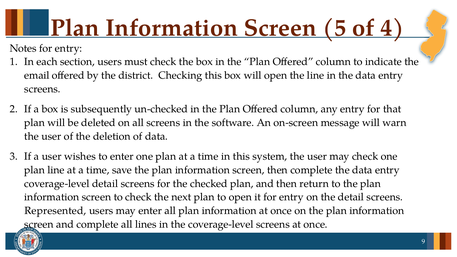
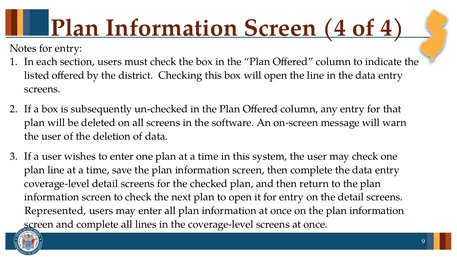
Screen 5: 5 -> 4 (334, 28)
email: email -> listed (37, 75)
